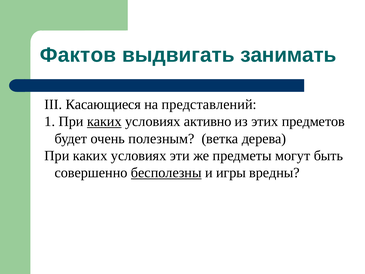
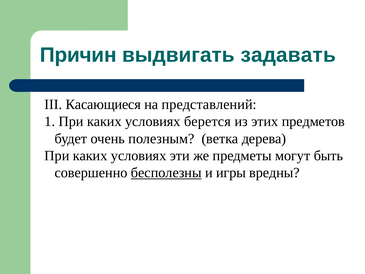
Фактов: Фактов -> Причин (78, 55)
занимать: занимать -> задавать (288, 55)
каких underline: present -> none (104, 121)
активно: активно -> берется (207, 121)
